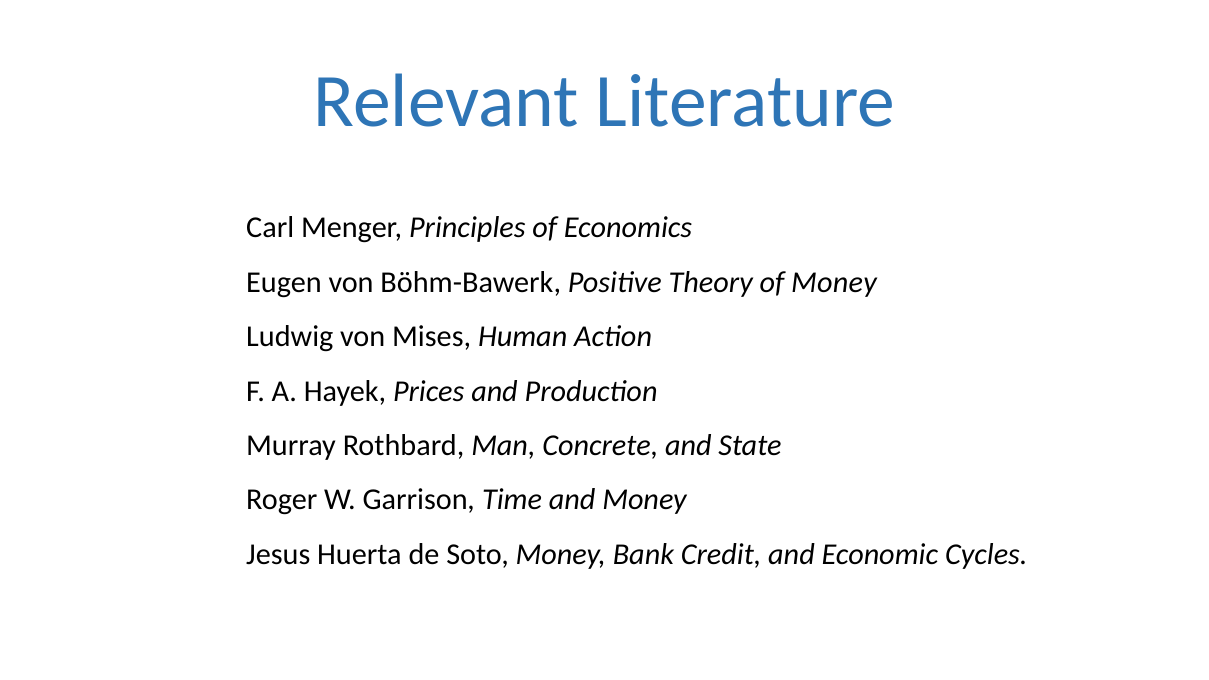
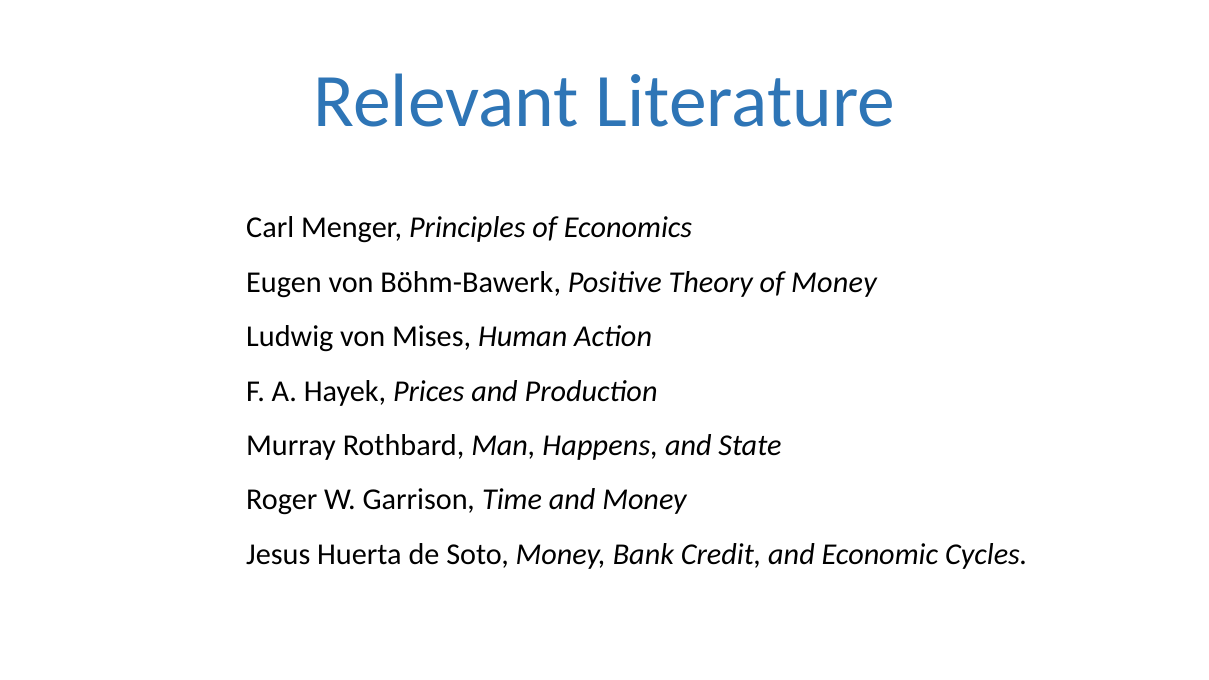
Concrete: Concrete -> Happens (600, 446)
